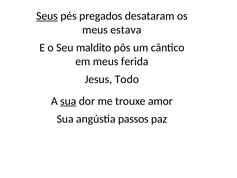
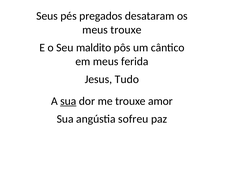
Seus underline: present -> none (47, 16)
meus estava: estava -> trouxe (126, 30)
Todo: Todo -> Tudo (127, 79)
passos: passos -> sofreu (133, 119)
